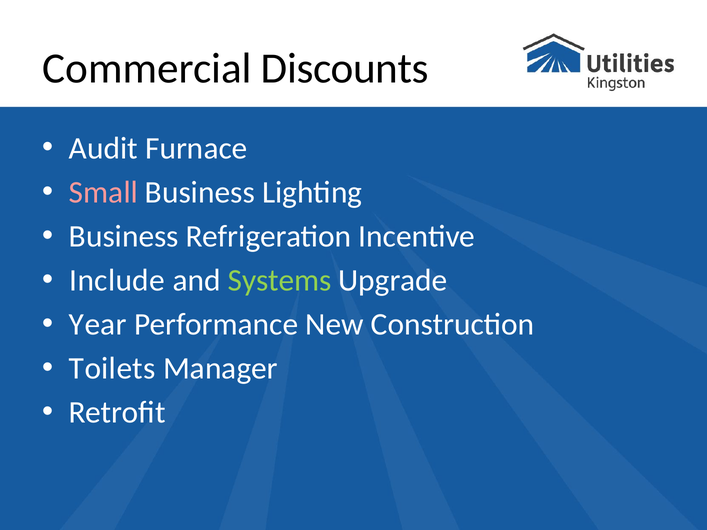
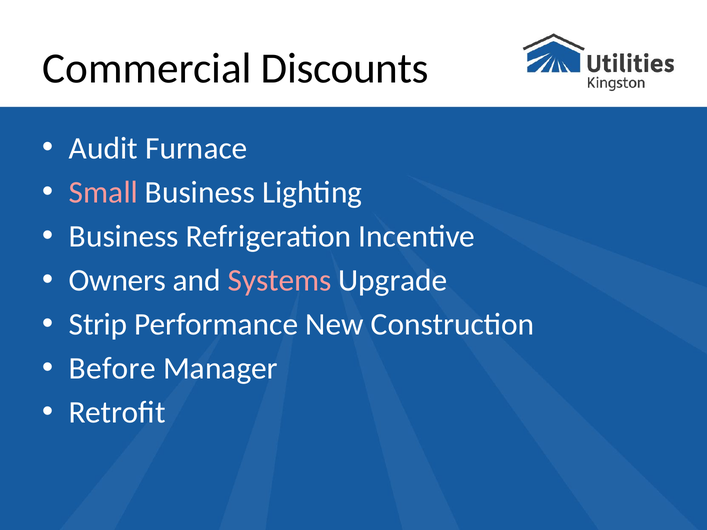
Include: Include -> Owners (117, 280)
Systems colour: light green -> pink (280, 280)
Year: Year -> Strip (98, 324)
Toilets: Toilets -> Before (112, 369)
